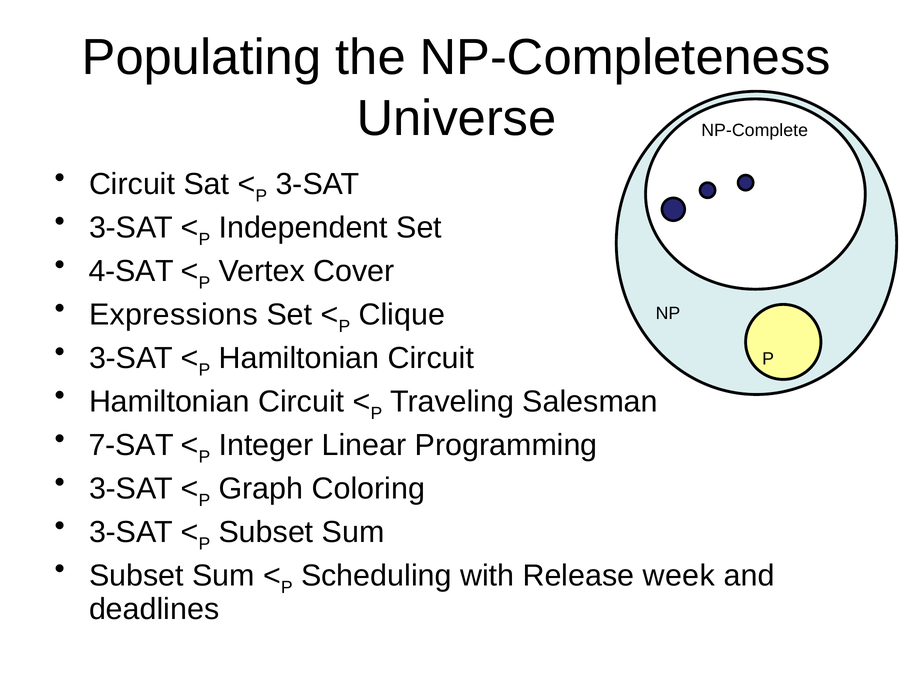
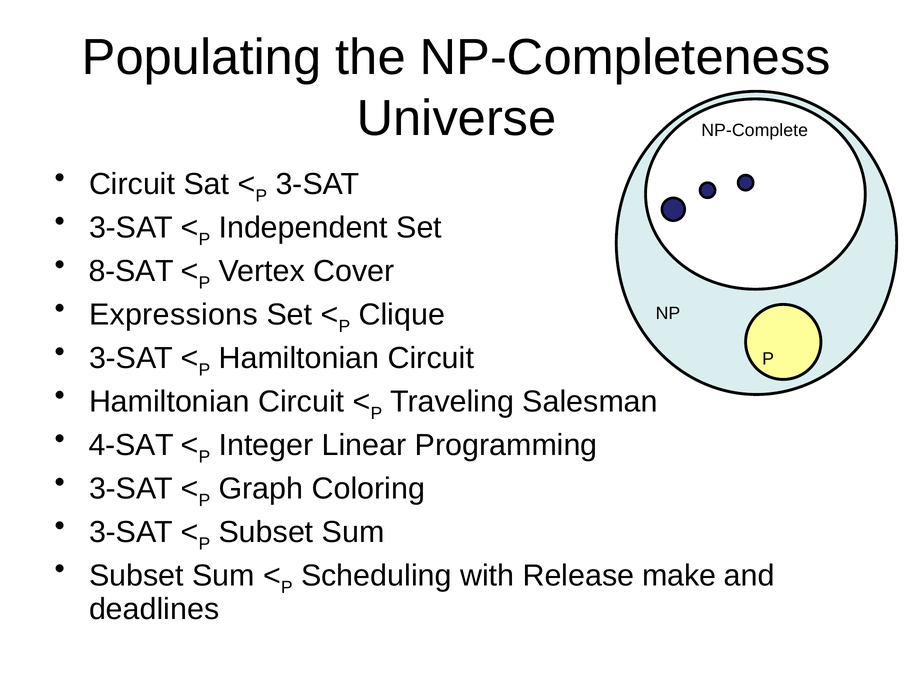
4-SAT: 4-SAT -> 8-SAT (131, 271)
7-SAT: 7-SAT -> 4-SAT (131, 445)
week: week -> make (679, 575)
